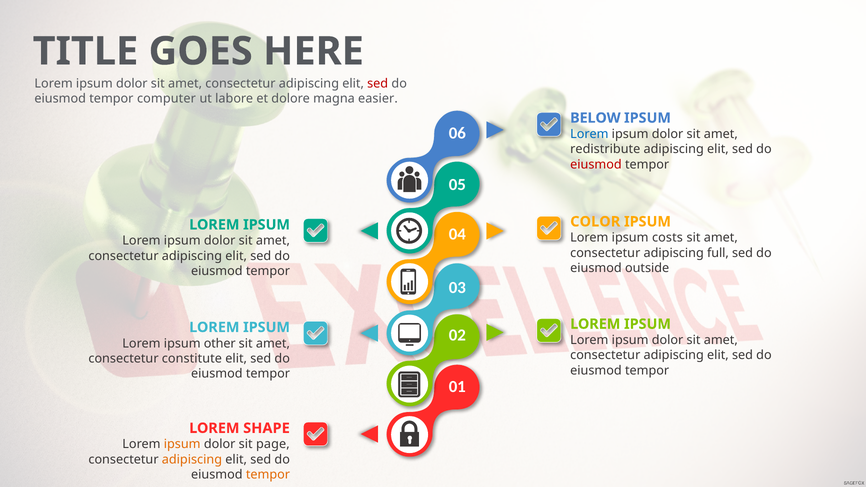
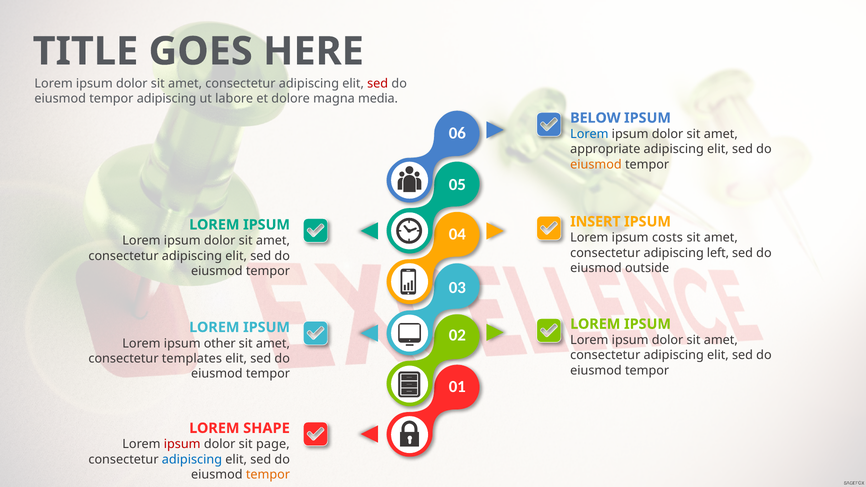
tempor computer: computer -> adipiscing (167, 99)
easier: easier -> media (378, 99)
redistribute: redistribute -> appropriate (605, 149)
eiusmod colour: red -> orange (596, 164)
COLOR: COLOR -> INSERT (595, 222)
full: full -> left (718, 253)
constitute: constitute -> templates (192, 359)
ipsum colour: orange -> red (182, 444)
adipiscing colour: orange -> blue (192, 460)
